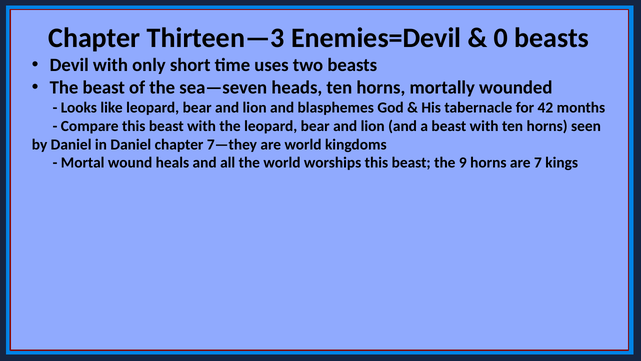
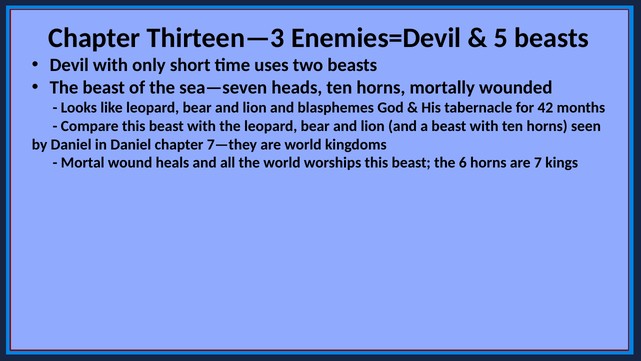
0: 0 -> 5 (501, 38)
9: 9 -> 6 (463, 163)
